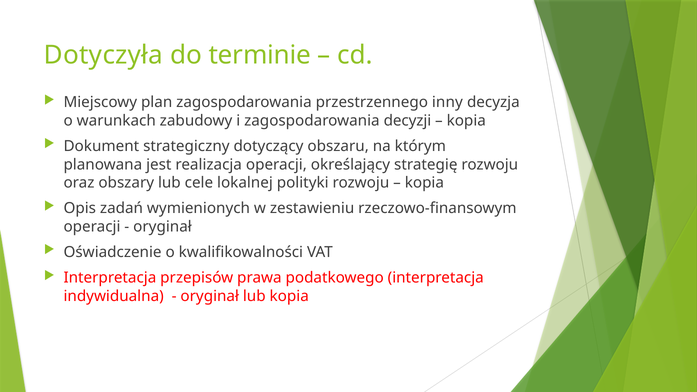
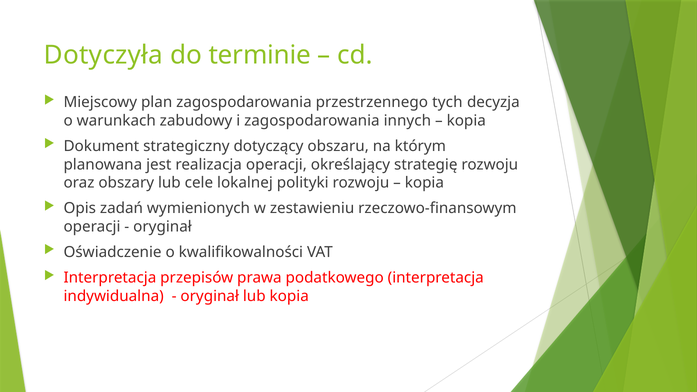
inny: inny -> tych (447, 102)
decyzji: decyzji -> innych (407, 121)
